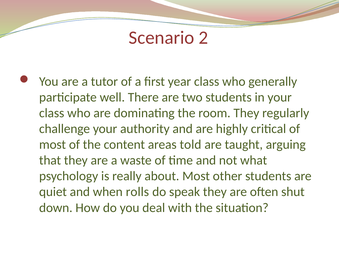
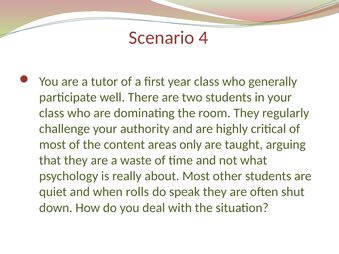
2: 2 -> 4 (203, 38)
told: told -> only (191, 145)
